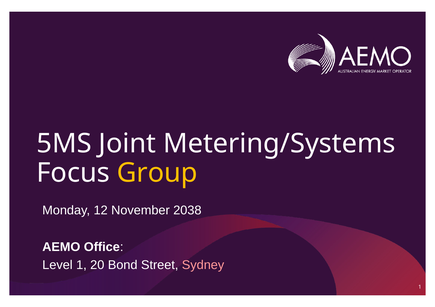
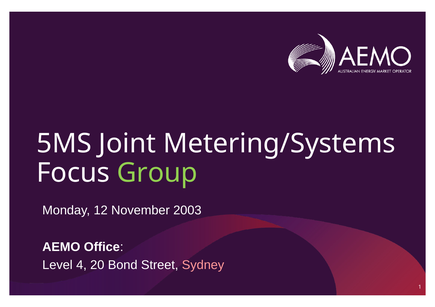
Group colour: yellow -> light green (157, 173)
2038: 2038 -> 2003 (187, 211)
Level 1: 1 -> 4 (81, 266)
